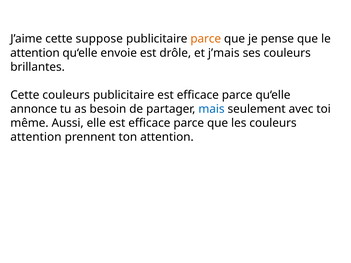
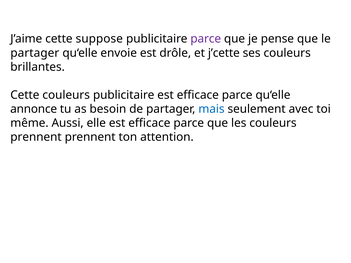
parce colour: orange -> purple (206, 39)
attention: attention -> partager (35, 53)
j’mais: j’mais -> j’cette (224, 53)
attention: attention -> prennent (36, 137)
